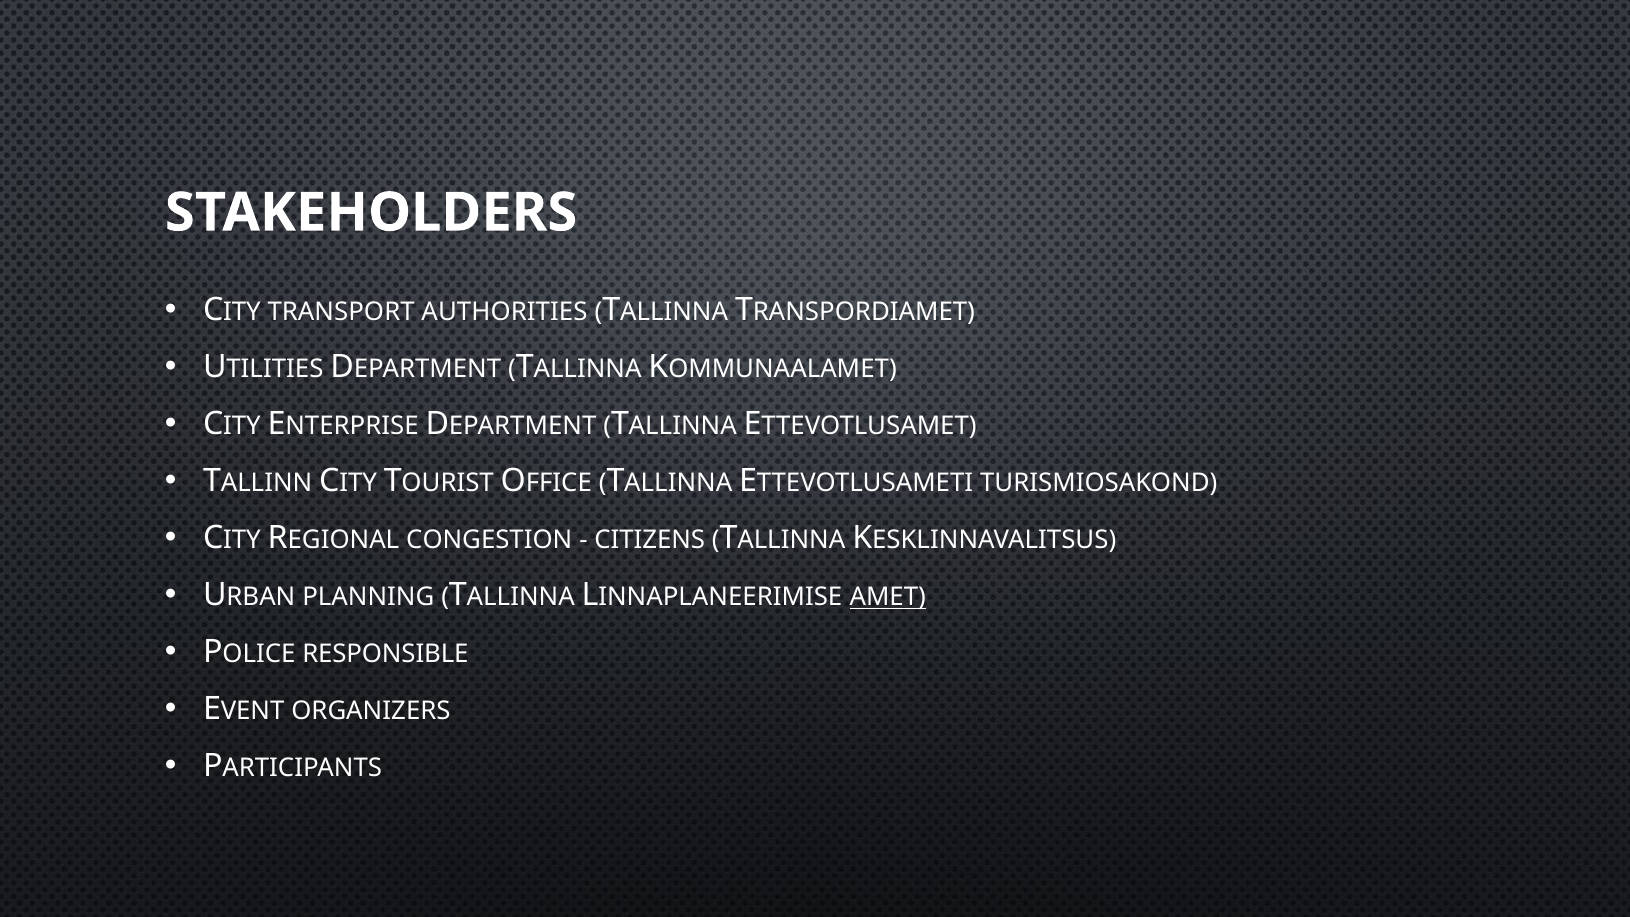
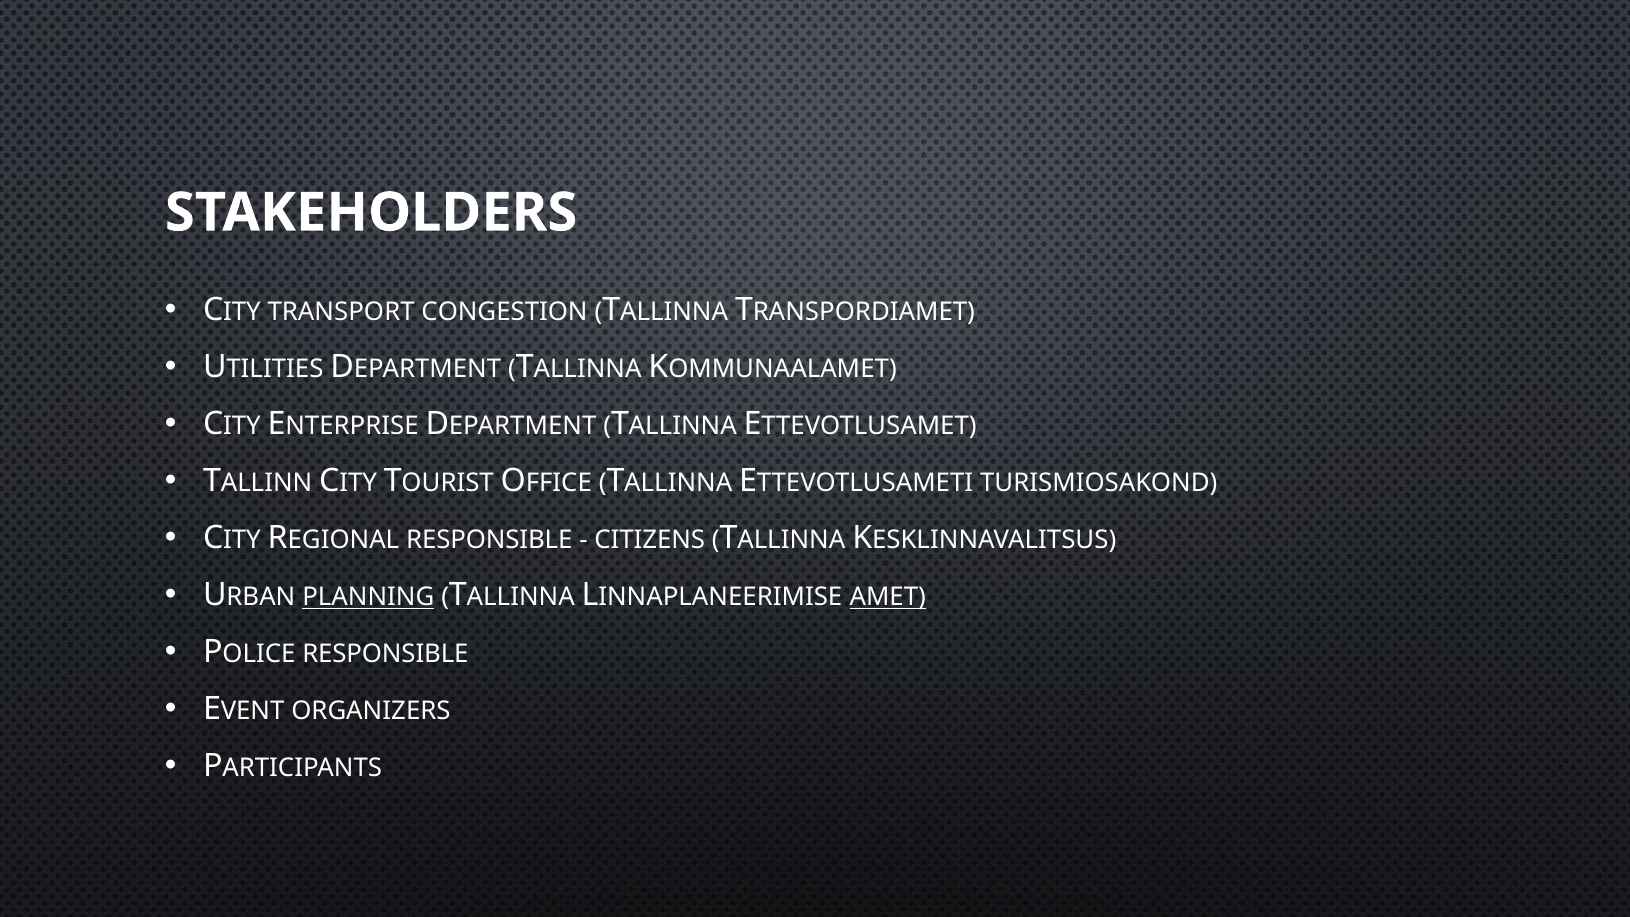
AUTHORITIES: AUTHORITIES -> CONGESTION (505, 312)
CONGESTION: CONGESTION -> RESPONSIBLE (489, 540)
PLANNING underline: none -> present (368, 597)
